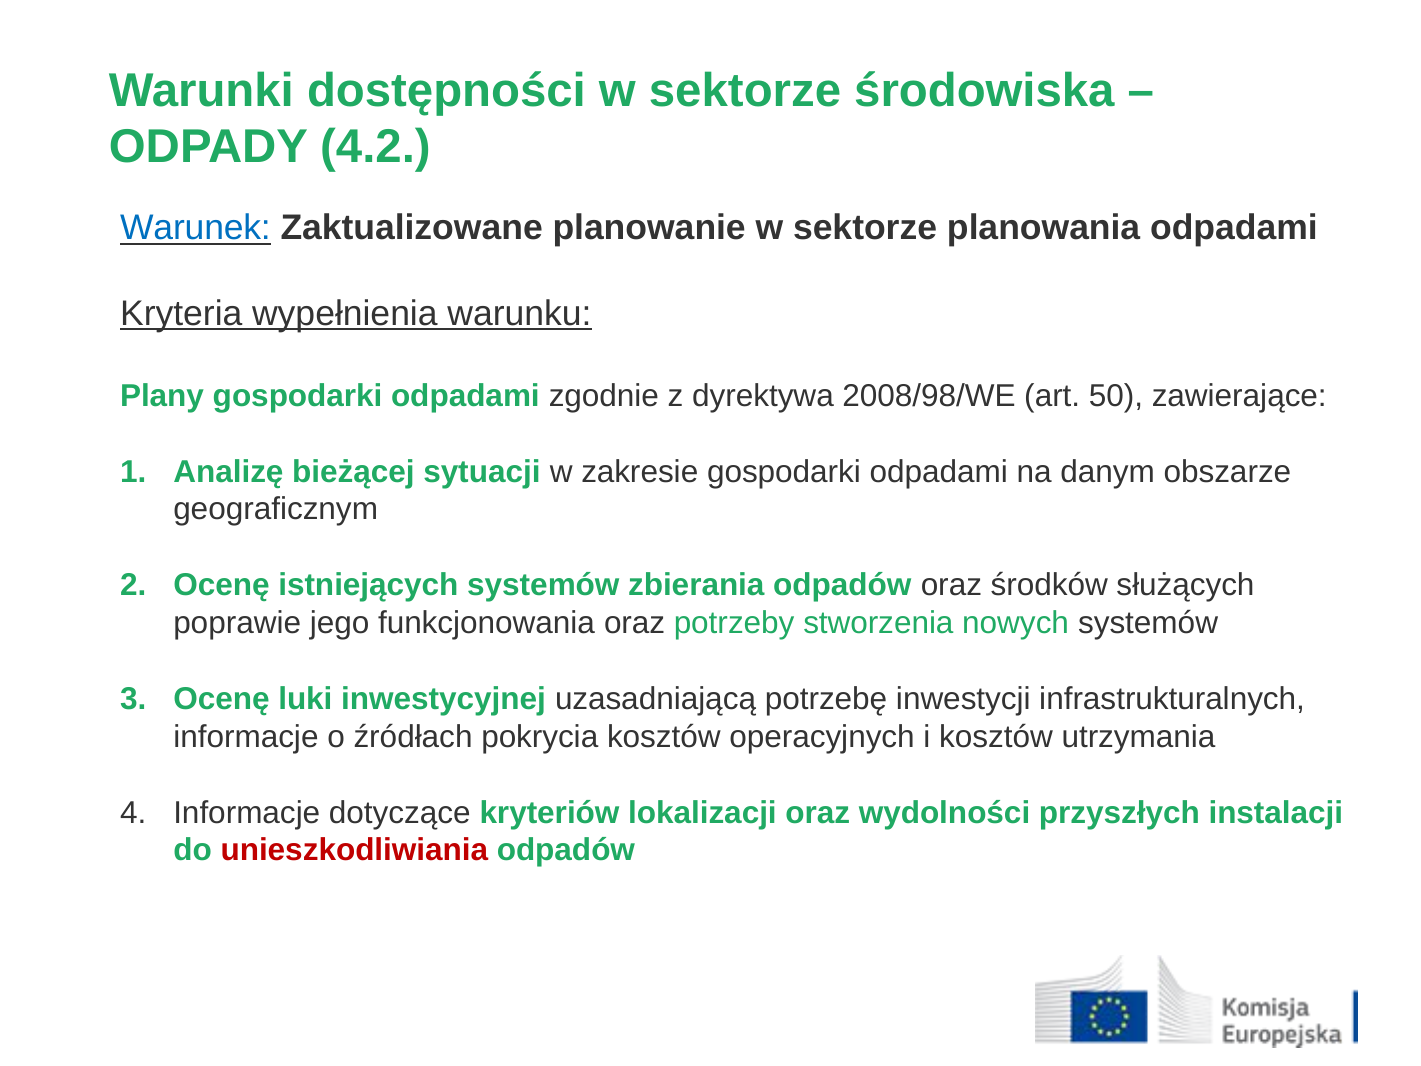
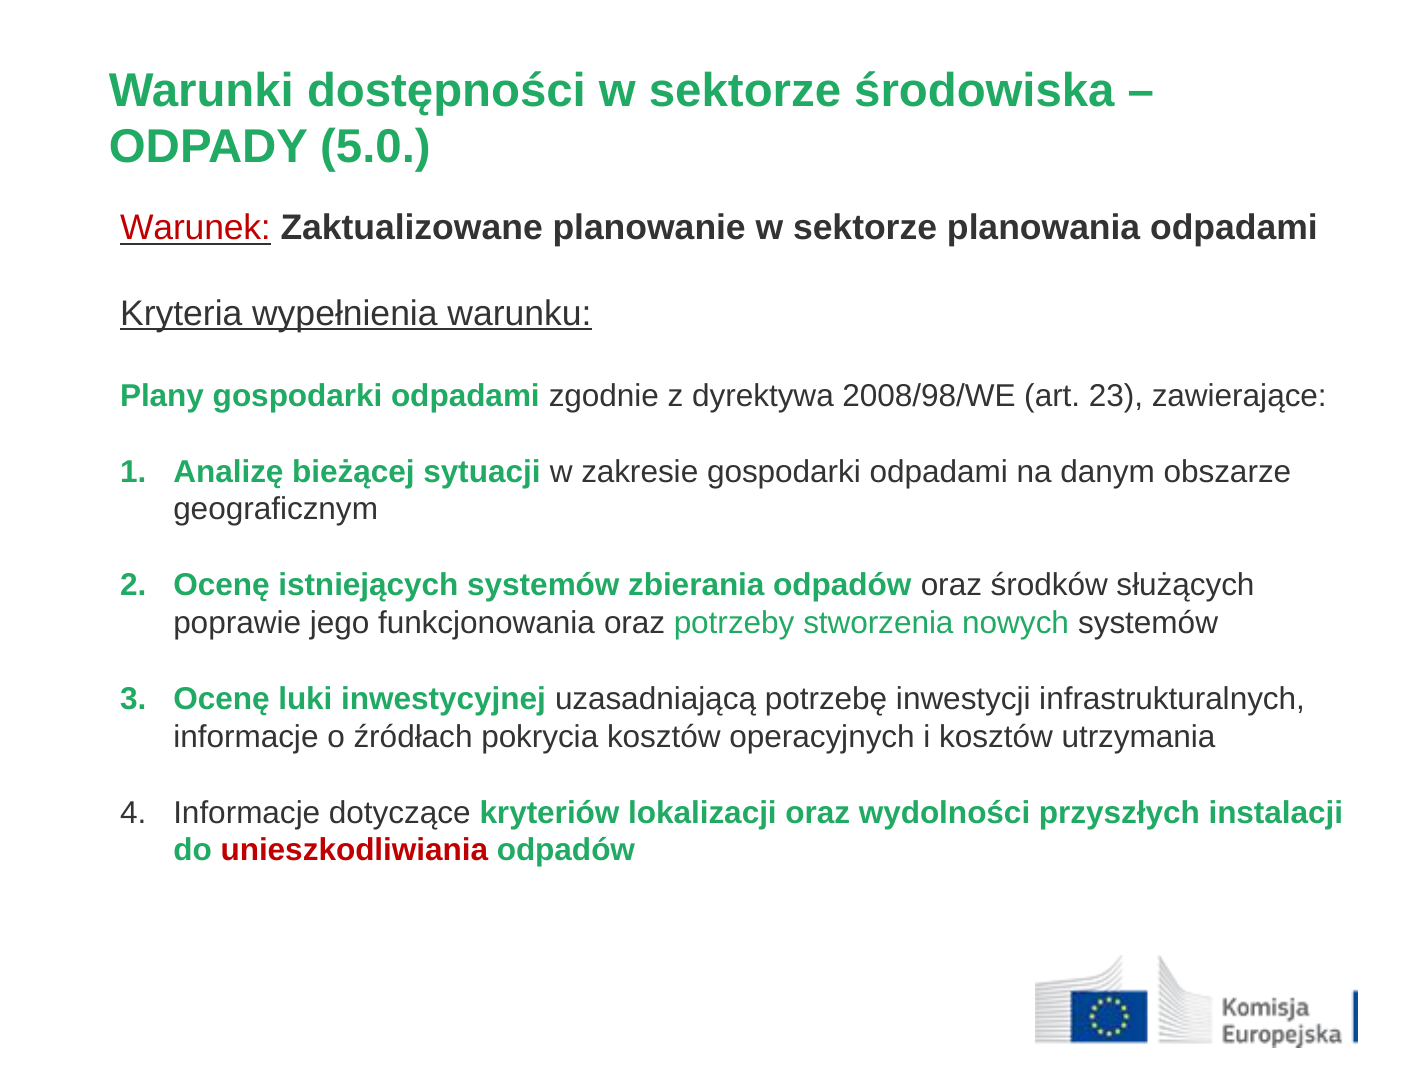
4.2: 4.2 -> 5.0 (375, 147)
Warunek colour: blue -> red (196, 228)
50: 50 -> 23 (1116, 396)
